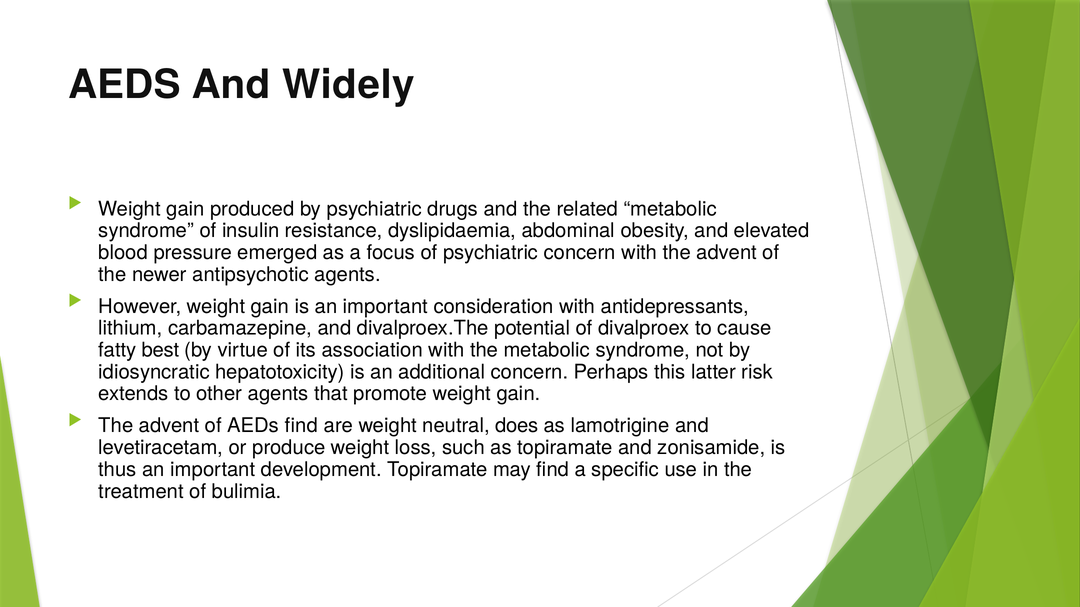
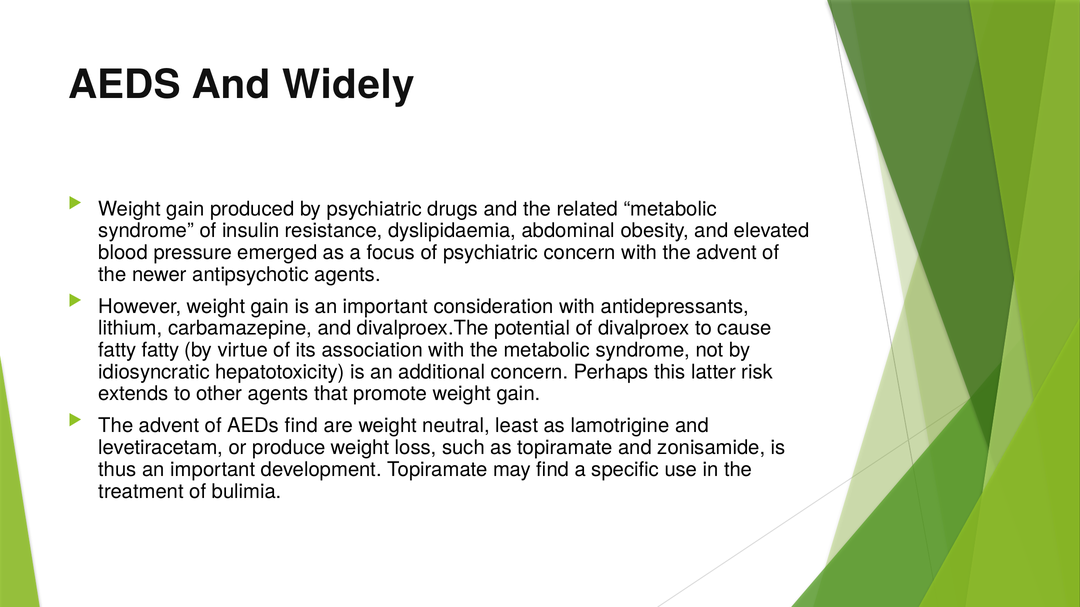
fatty best: best -> fatty (160, 350)
does: does -> least (517, 426)
